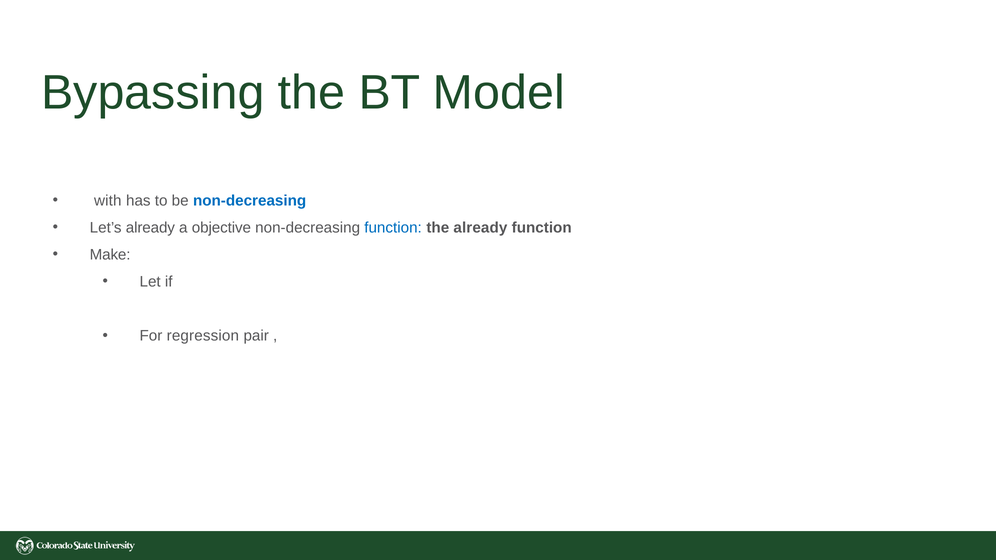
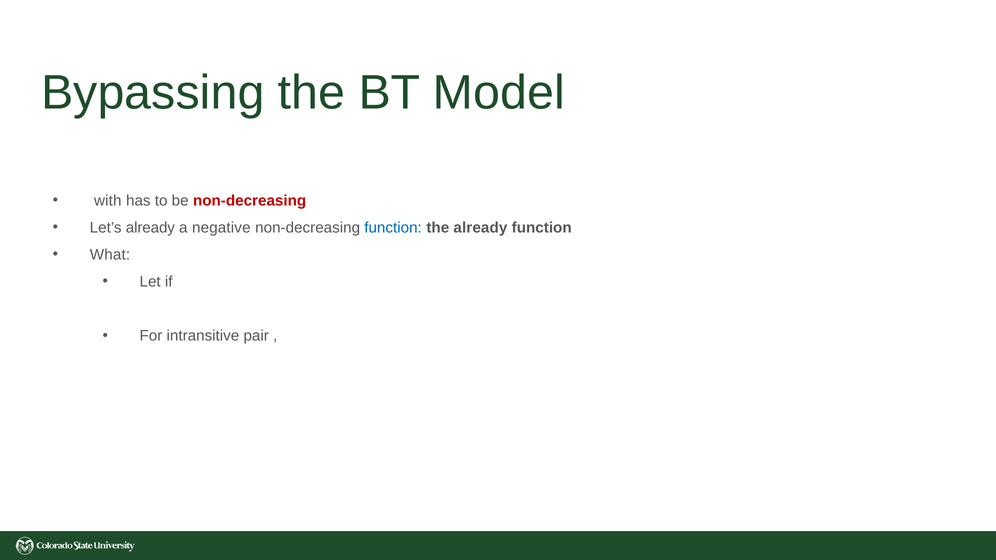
non-decreasing colour: blue -> red (250, 201)
objective: objective -> negative (221, 228)
Make: Make -> What (110, 255)
regression: regression -> intransitive (203, 336)
